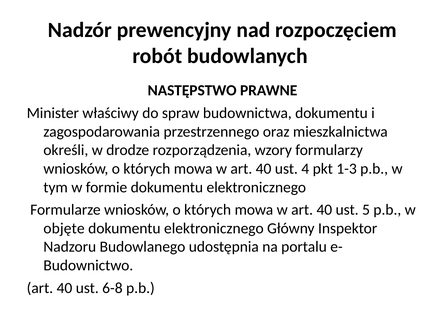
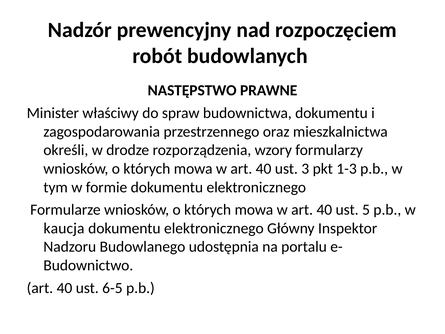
4: 4 -> 3 (305, 169)
objęte: objęte -> kaucja (64, 228)
6-8: 6-8 -> 6-5 (112, 288)
